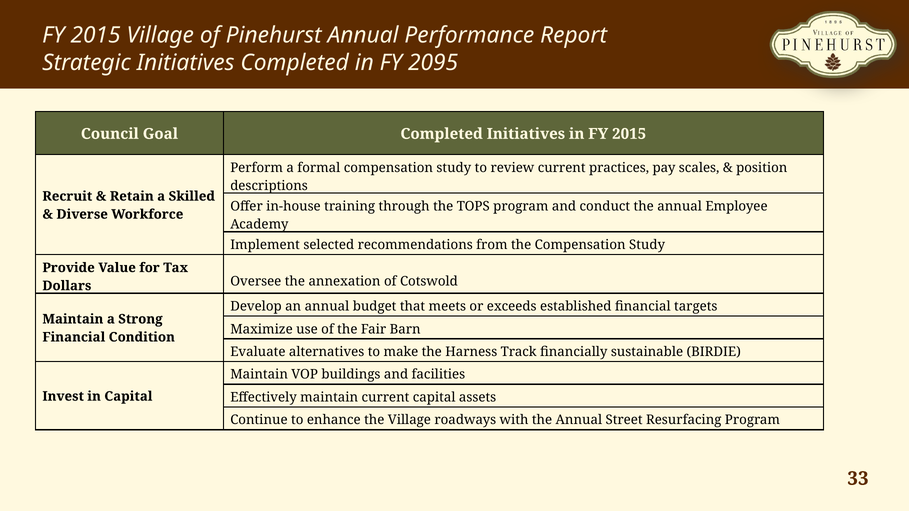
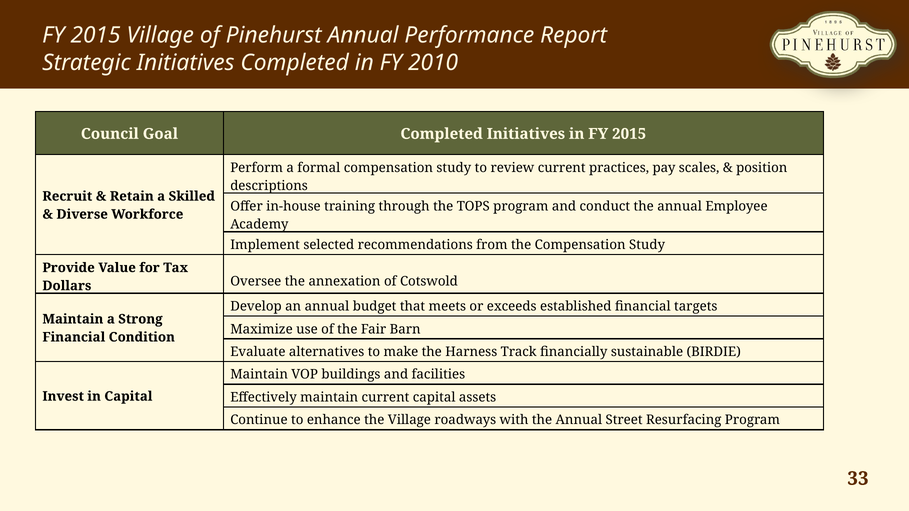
2095: 2095 -> 2010 (433, 63)
